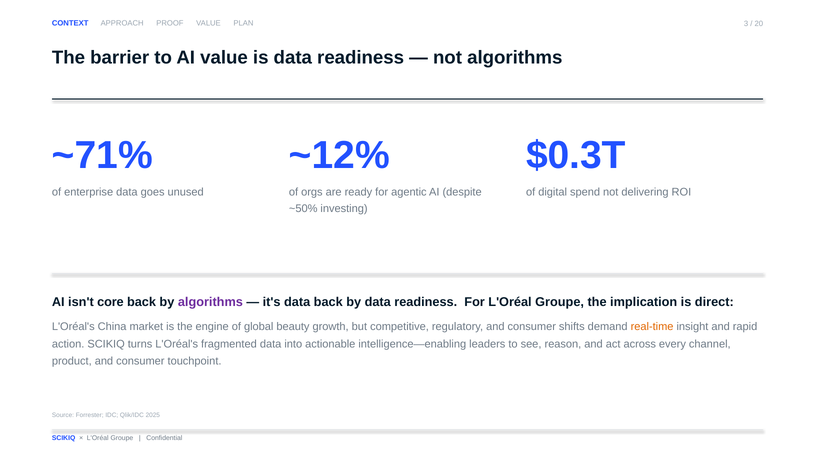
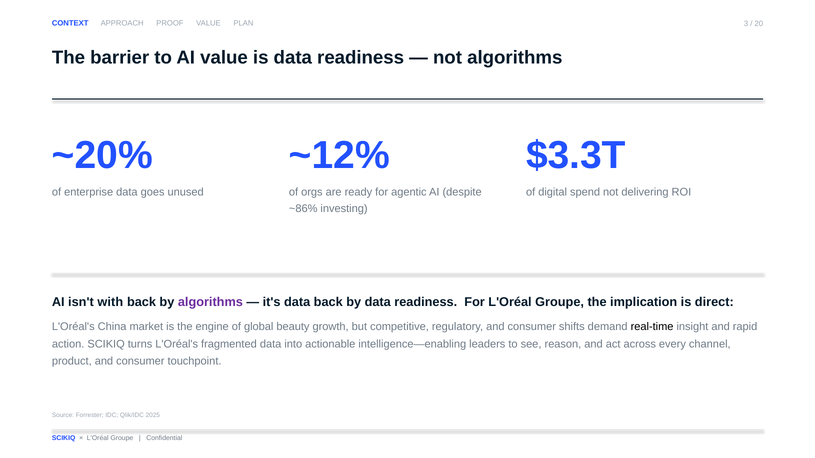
~71%: ~71% -> ~20% (102, 156)
$0.3T: $0.3T -> $3.3T (576, 156)
~50%: ~50% -> ~86% (303, 209)
core: core -> with (110, 302)
real-time colour: orange -> black (652, 327)
